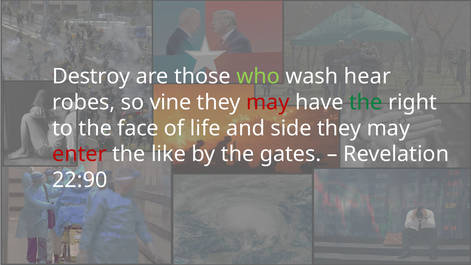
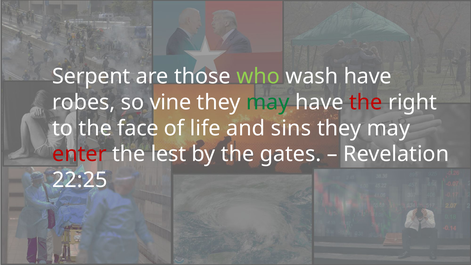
Destroy: Destroy -> Serpent (91, 76)
wash hear: hear -> have (368, 76)
may colour: red -> green (268, 102)
the colour: green -> red (366, 102)
side: side -> sins (291, 128)
like: like -> lest (169, 154)
22:90: 22:90 -> 22:25 (80, 180)
